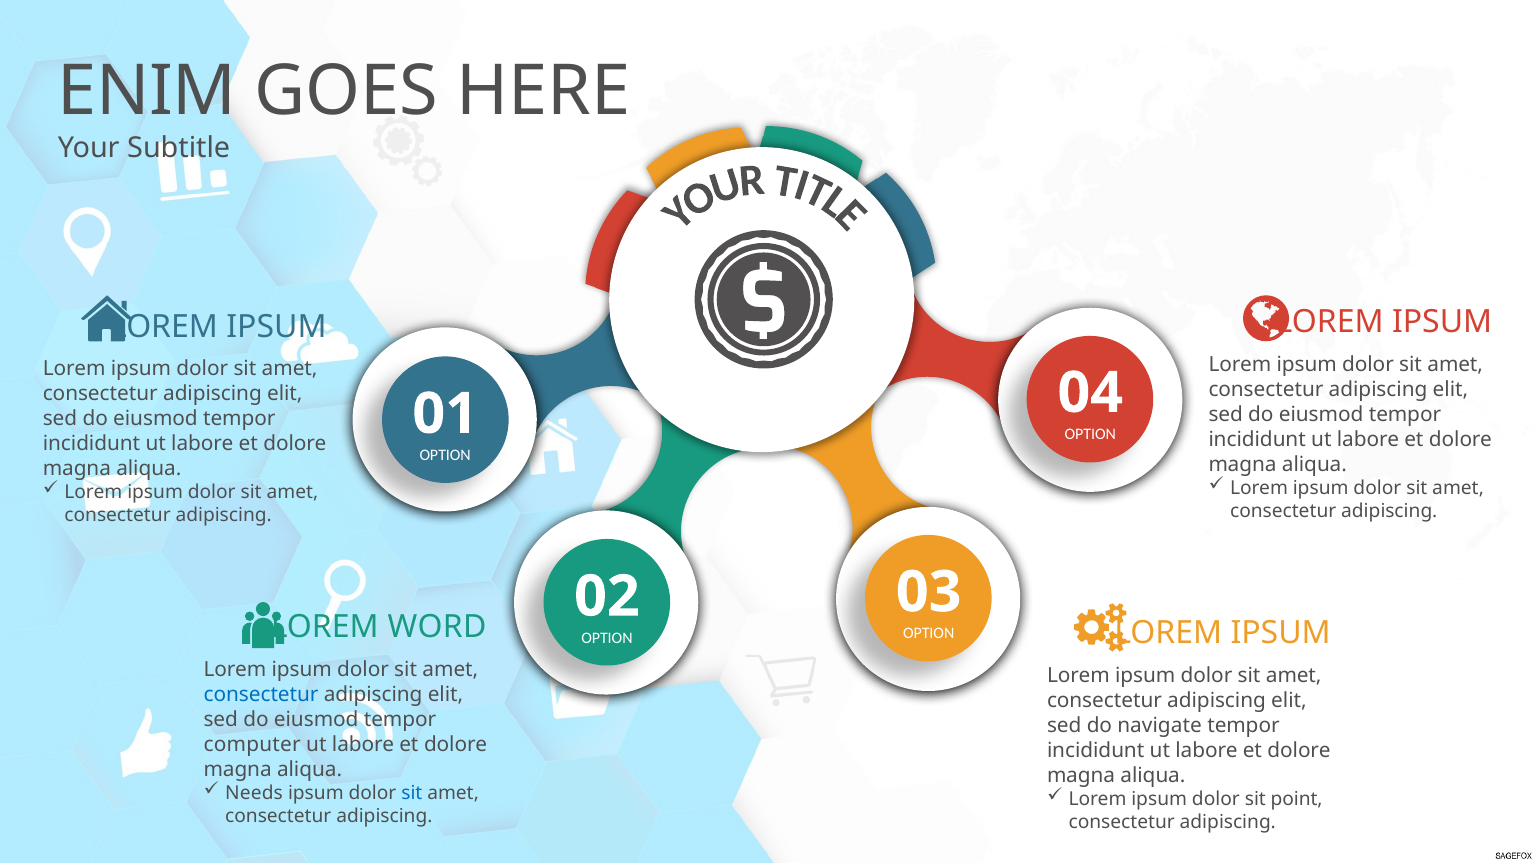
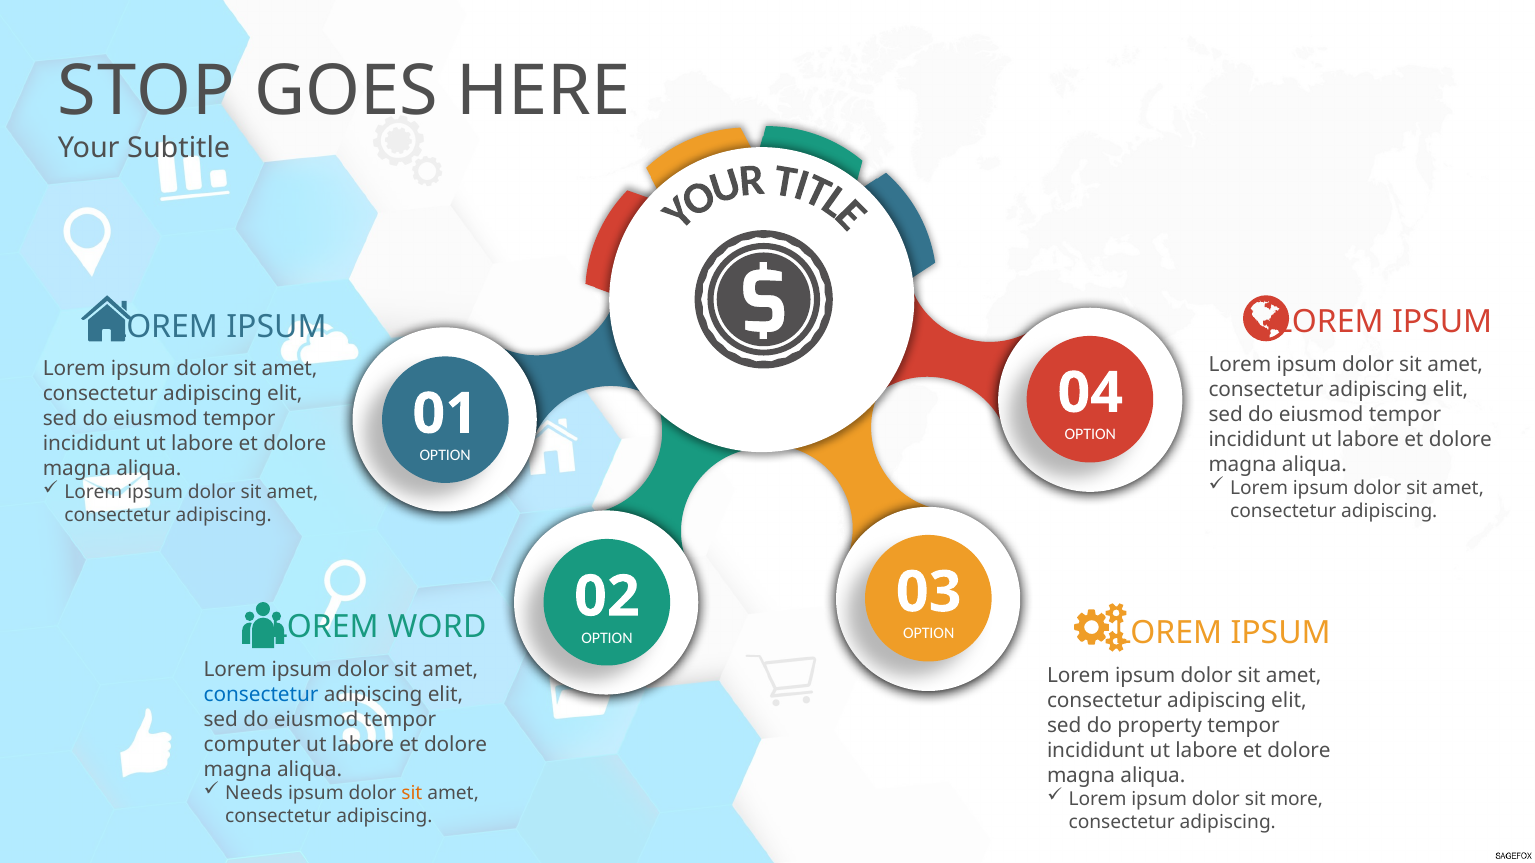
ENIM: ENIM -> STOP (147, 91)
navigate: navigate -> property (1160, 726)
sit colour: blue -> orange (412, 793)
point: point -> more (1297, 799)
